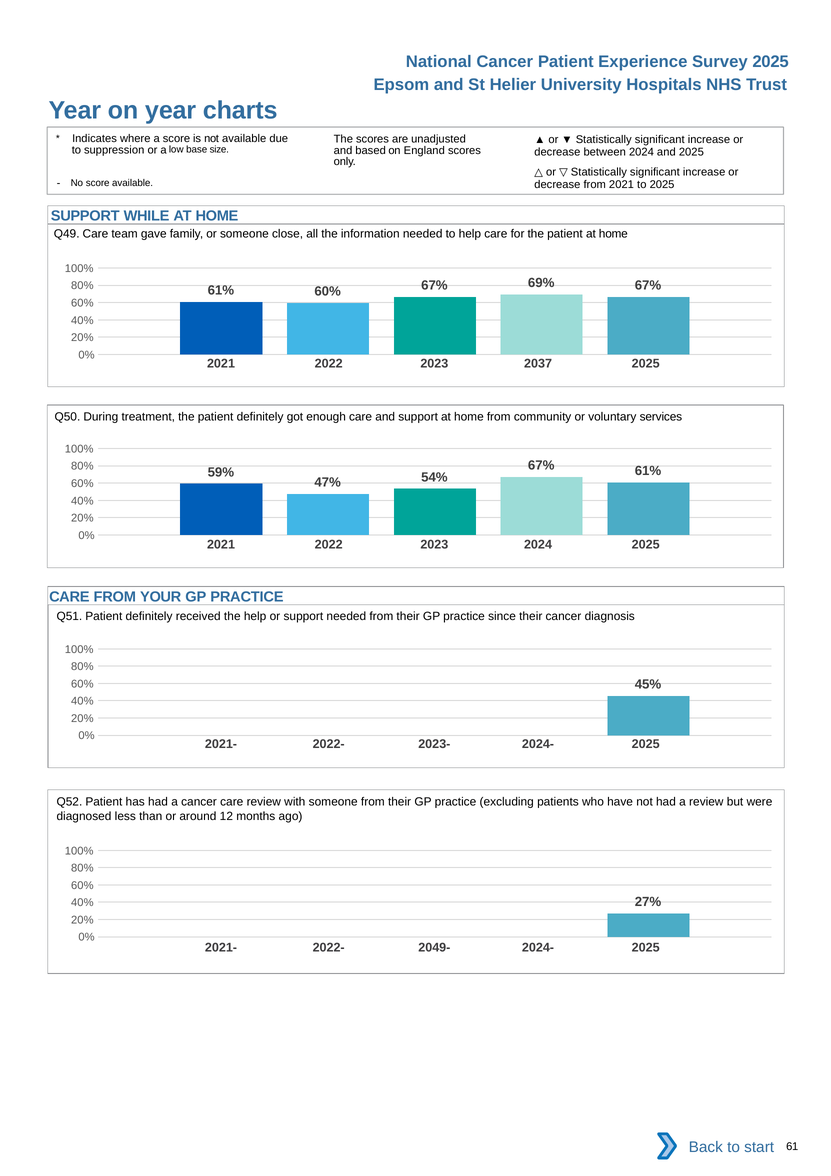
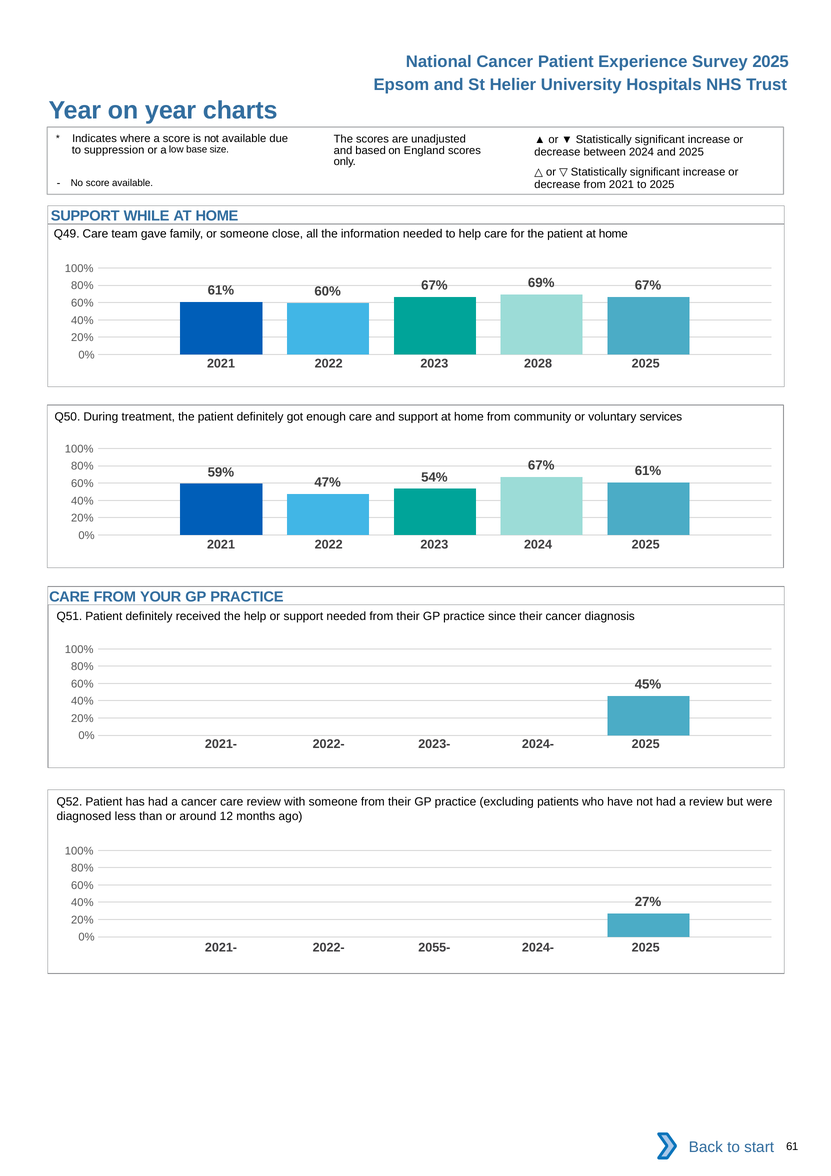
2037: 2037 -> 2028 (538, 363)
2049-: 2049- -> 2055- (434, 948)
